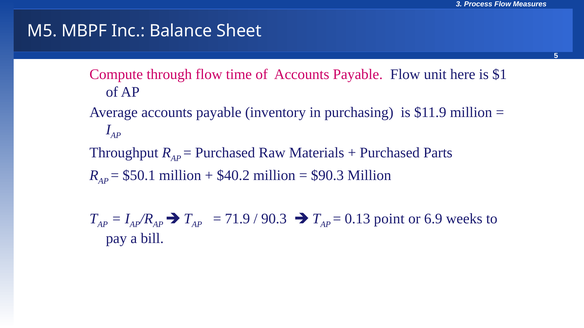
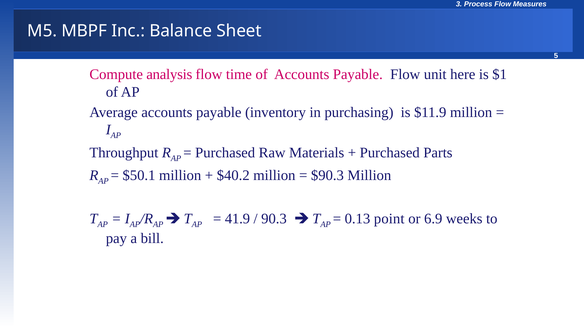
through: through -> analysis (169, 74)
71.9: 71.9 -> 41.9 (237, 219)
